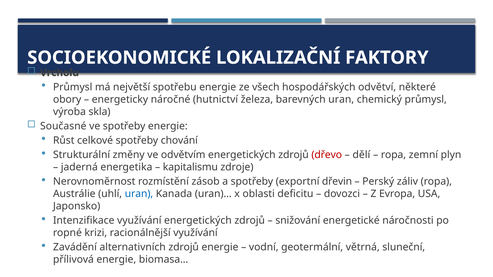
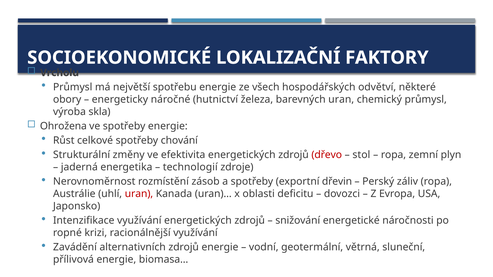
Současné: Současné -> Ohrožena (63, 126)
odvětvím: odvětvím -> efektivita (183, 155)
dělí: dělí -> stol (361, 155)
kapitalismu: kapitalismu -> technologií (190, 167)
uran colour: blue -> red (139, 194)
